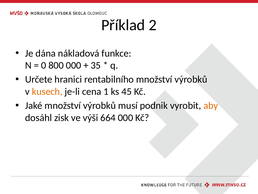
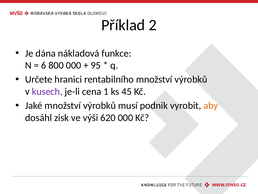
0: 0 -> 6 (44, 65)
35: 35 -> 95 (96, 65)
kusech colour: orange -> purple (47, 91)
664: 664 -> 620 (108, 117)
